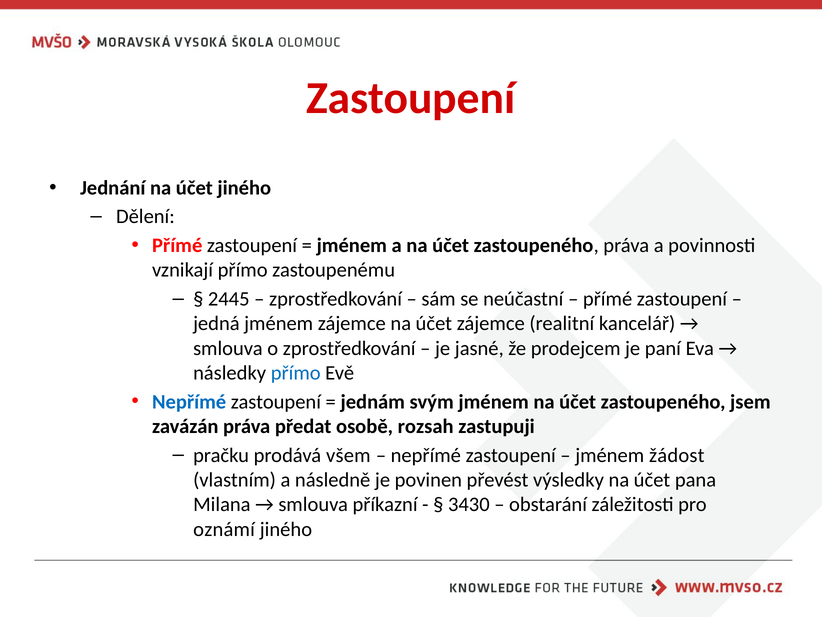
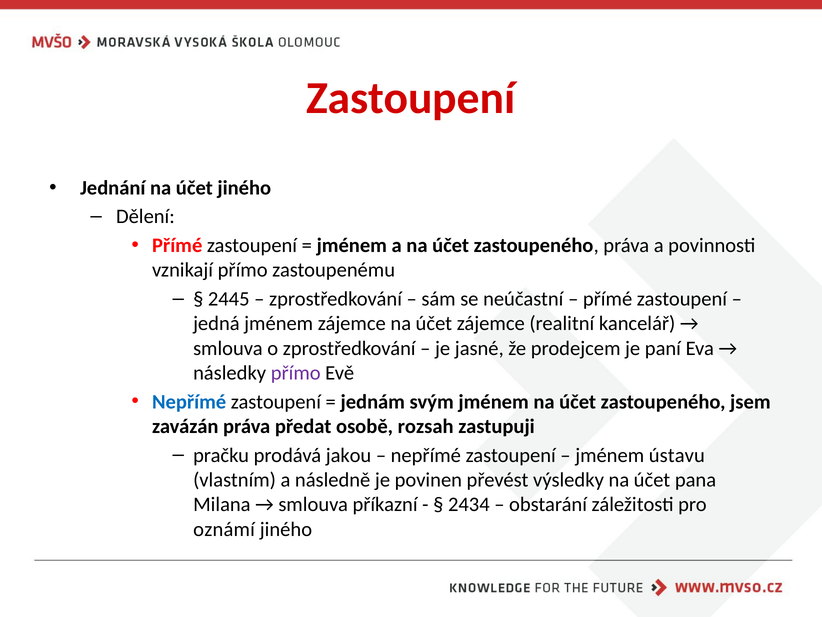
přímo colour: blue -> purple (296, 373)
všem: všem -> jakou (349, 455)
žádost: žádost -> ústavu (677, 455)
3430: 3430 -> 2434 (469, 504)
